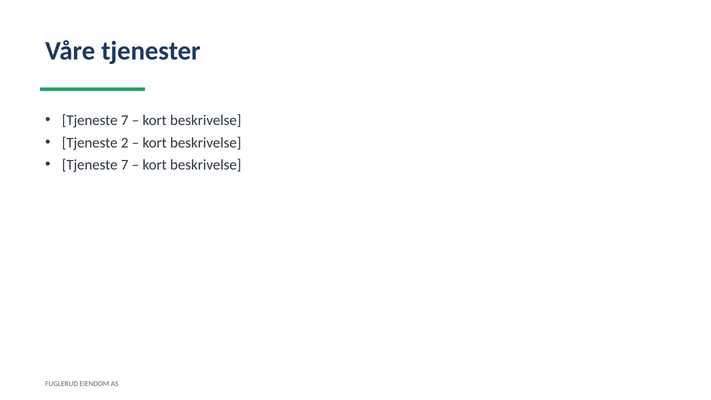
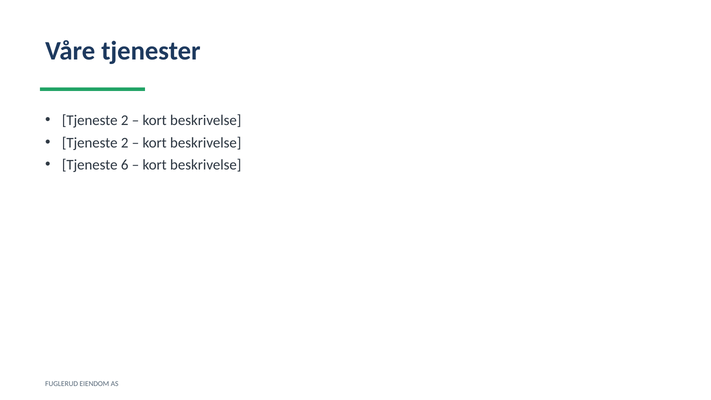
7: 7 -> 2 (125, 120)
7: 7 -> 6 (125, 165)
